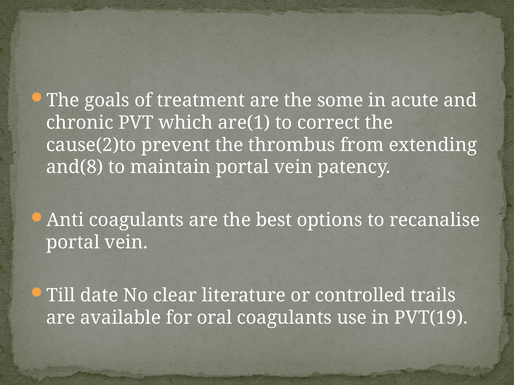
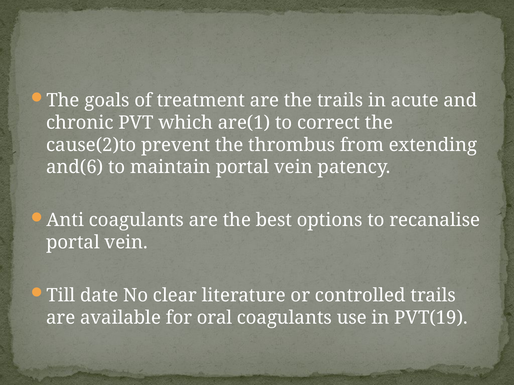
the some: some -> trails (340, 101)
and(8: and(8 -> and(6 (75, 167)
